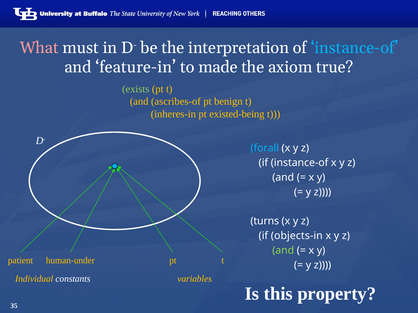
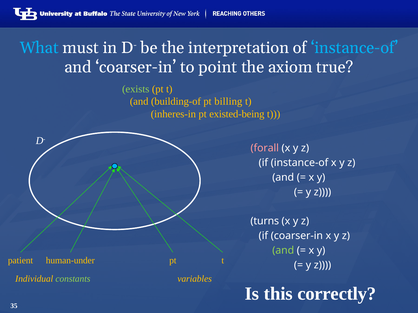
What colour: pink -> light blue (39, 48)
and feature-in: feature-in -> coarser-in (136, 67)
made: made -> point (218, 67)
ascribes-of: ascribes-of -> building-of (176, 102)
benign: benign -> billing (228, 102)
forall colour: light blue -> pink (265, 148)
if objects-in: objects-in -> coarser-in (297, 236)
constants colour: white -> light green (73, 279)
property: property -> correctly (337, 294)
